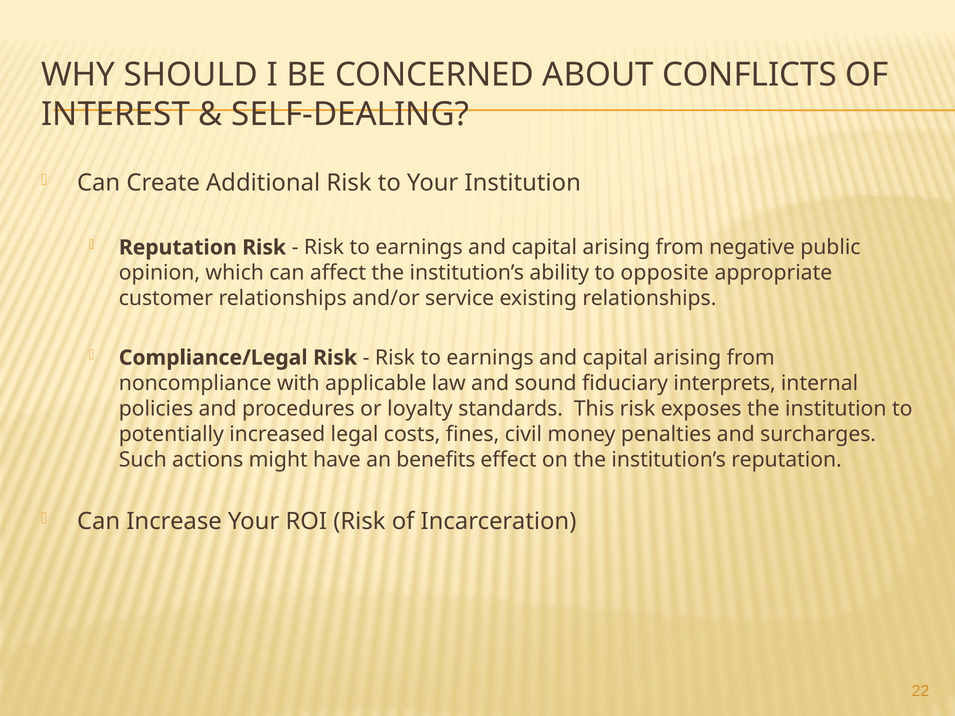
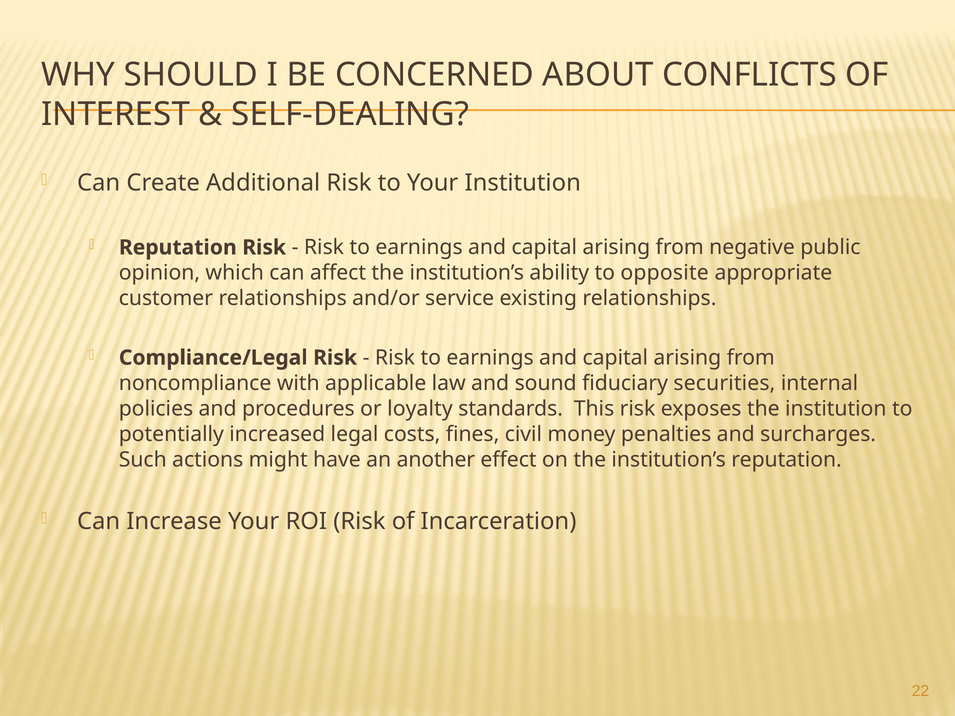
interprets: interprets -> securities (724, 383)
benefits: benefits -> another (436, 460)
